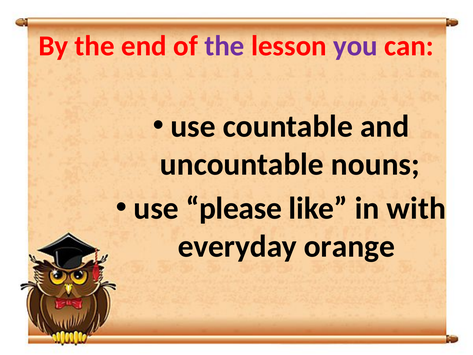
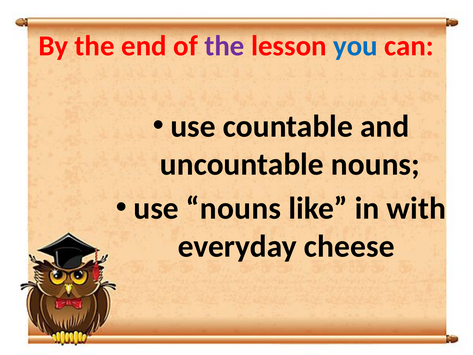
you colour: purple -> blue (356, 46)
use please: please -> nouns (234, 208)
orange: orange -> cheese (349, 246)
